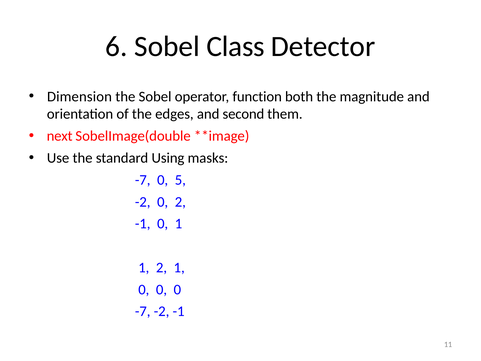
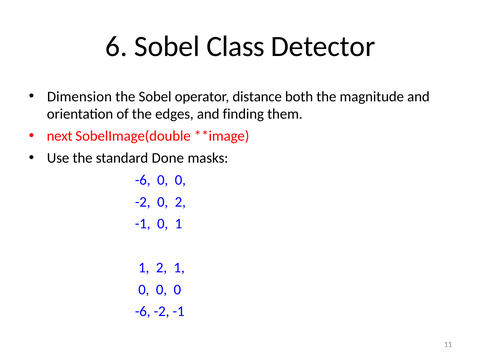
function: function -> distance (257, 96)
second: second -> finding (243, 114)
Using: Using -> Done (168, 158)
-7: -7 -> -6 (143, 180)
5: 5 -> 0 (180, 180)
-7: -7 -> -6 (143, 311)
